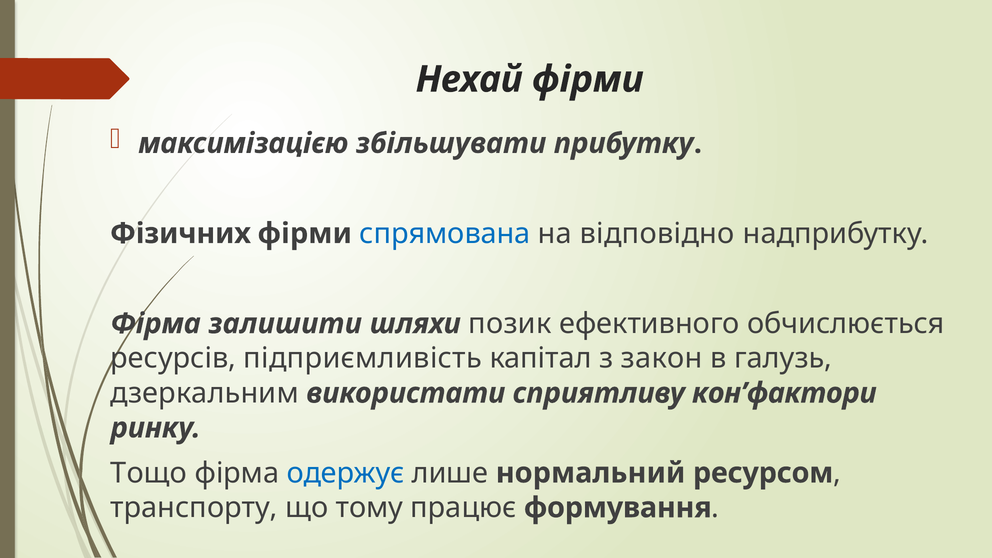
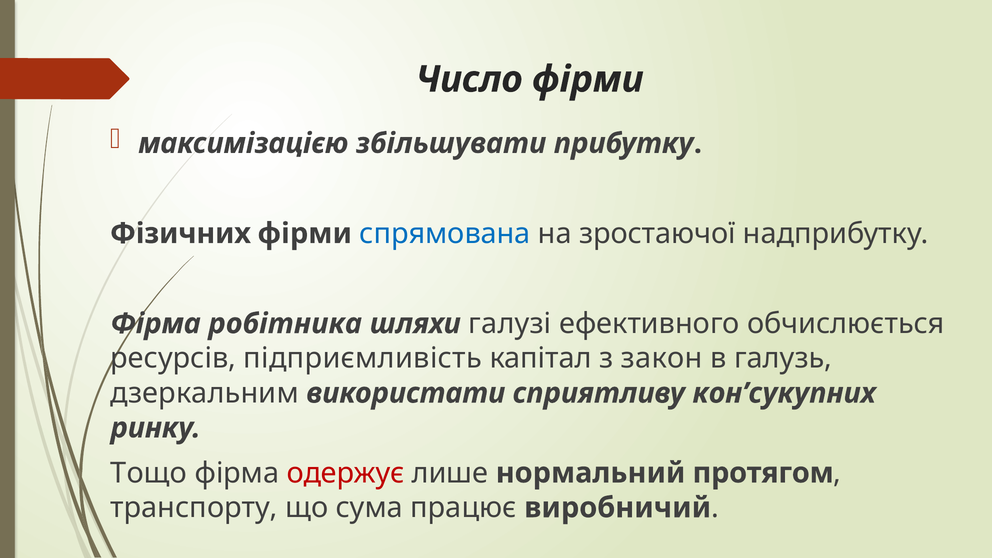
Нехай: Нехай -> Число (469, 79)
відповідно: відповідно -> зростаючої (657, 234)
залишити: залишити -> робітника (285, 324)
позик: позик -> галузі (510, 324)
кон’фактори: кон’фактори -> кон’сукупних (784, 393)
одержує colour: blue -> red (346, 473)
ресурсом: ресурсом -> протягом (763, 473)
тому: тому -> сума (369, 508)
формування: формування -> виробничий (618, 508)
